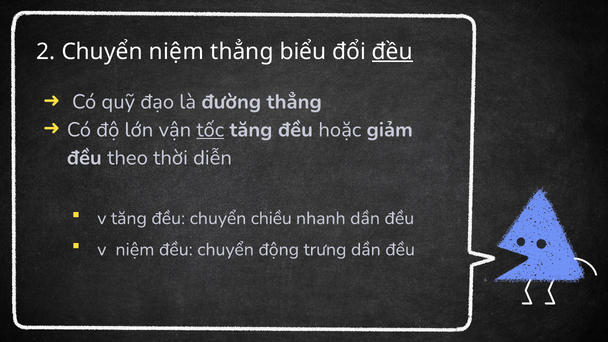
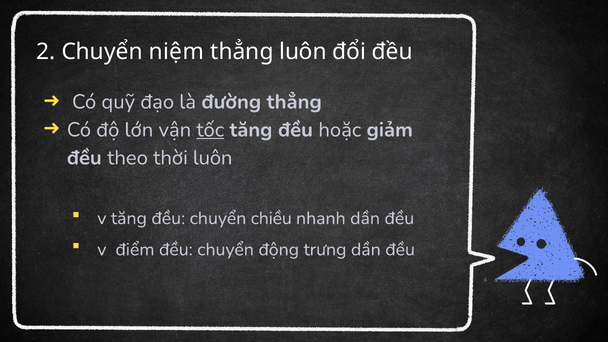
thẳng biểu: biểu -> luôn (303, 52)
đều underline: present -> none (392, 52)
thời diễn: diễn -> luôn (213, 158)
v niệm: niệm -> điểm (135, 249)
